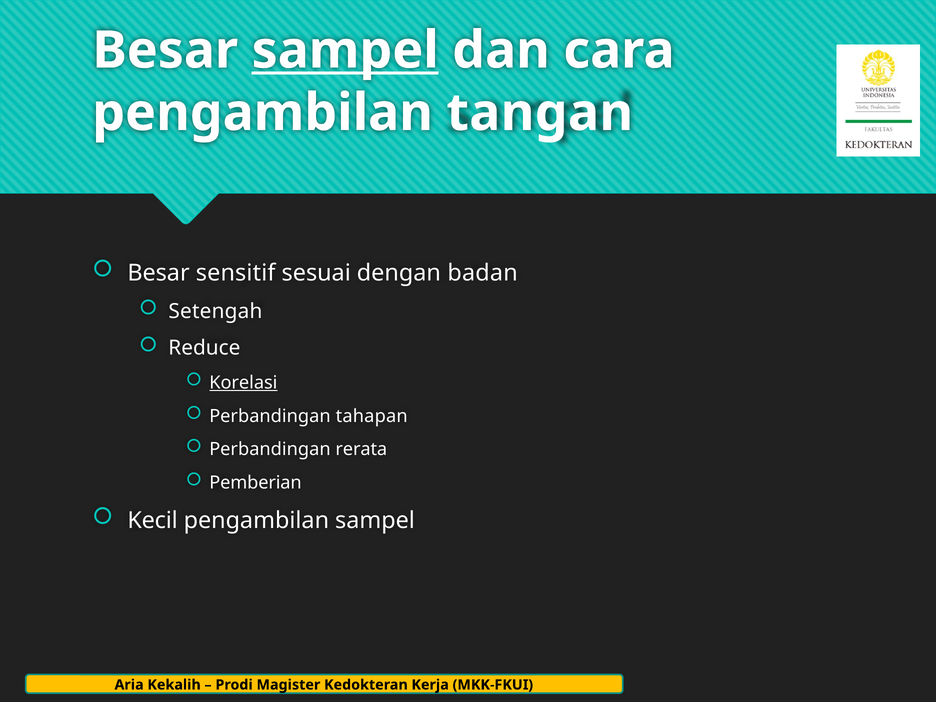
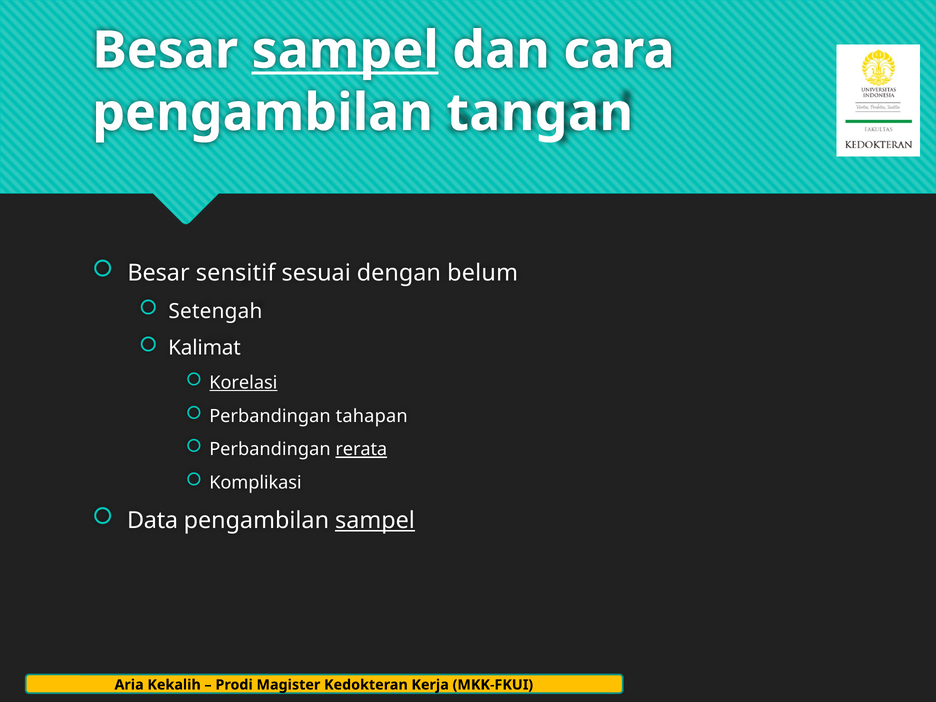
badan: badan -> belum (483, 273)
Reduce: Reduce -> Kalimat (205, 348)
rerata underline: none -> present (361, 449)
Pemberian: Pemberian -> Komplikasi (255, 483)
Kecil: Kecil -> Data (153, 521)
sampel underline: none -> present (375, 521)
